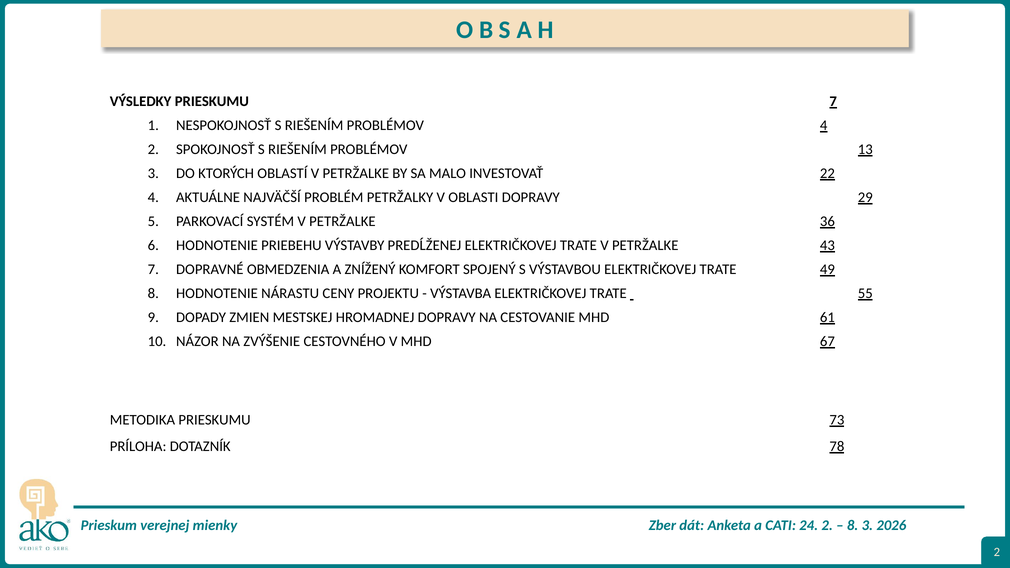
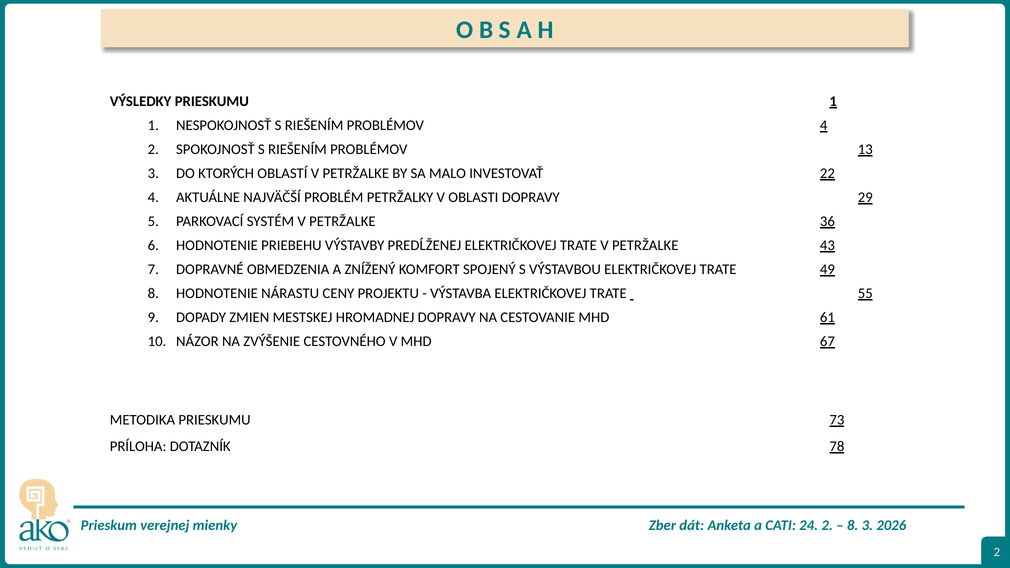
PRIESKUMU 7: 7 -> 1 (833, 101)
